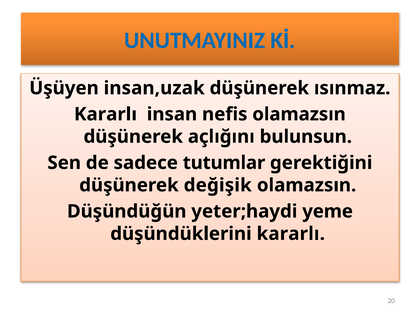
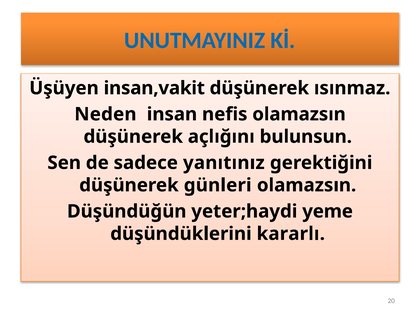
insan,uzak: insan,uzak -> insan,vakit (154, 88)
Kararlı: Kararlı -> Neden (105, 114)
tutumlar: tutumlar -> yanıtınız (224, 163)
değişik: değişik -> günleri (218, 185)
